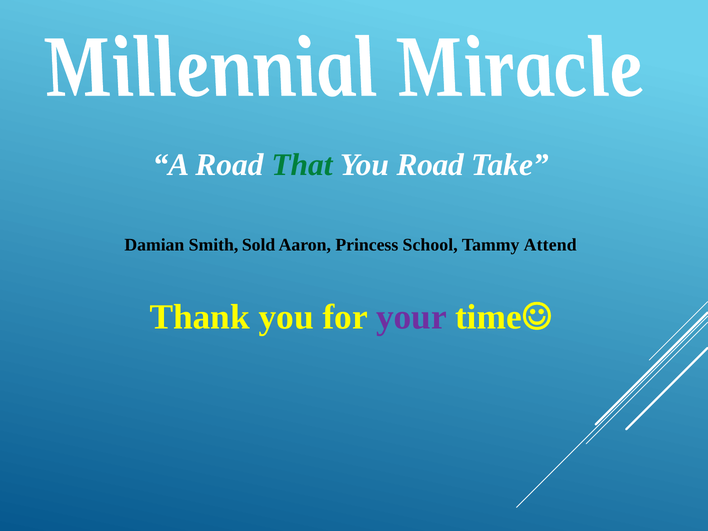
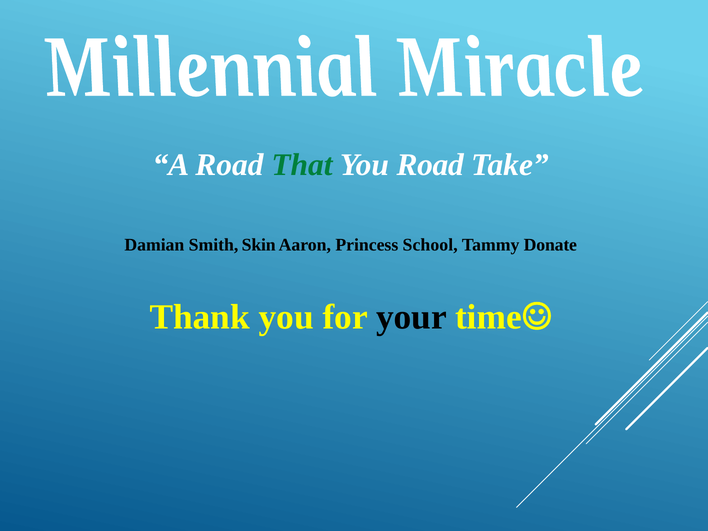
Sold: Sold -> Skin (259, 245)
Attend: Attend -> Donate (550, 245)
your colour: purple -> black (411, 317)
